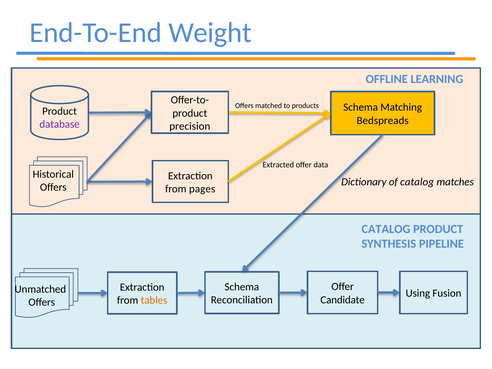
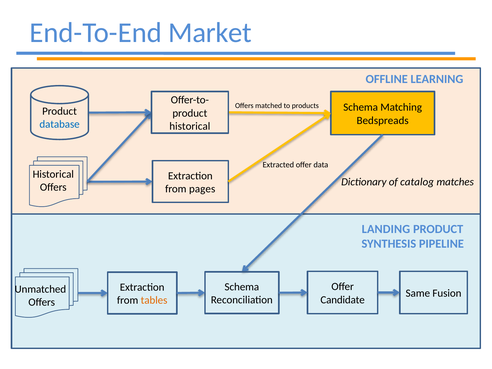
Weight: Weight -> Market (210, 33)
database colour: purple -> blue (60, 124)
precision: precision -> historical (190, 126)
CATALOG: CATALOG -> LANDING (386, 229)
Using: Using -> Same (418, 293)
